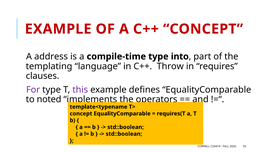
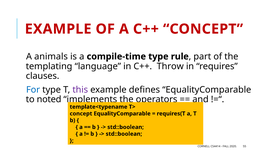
address: address -> animals (51, 57)
into: into -> rule (180, 57)
For colour: purple -> blue (33, 90)
